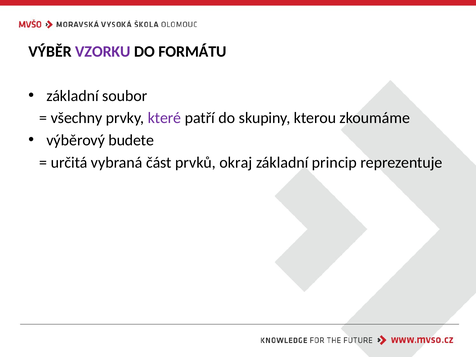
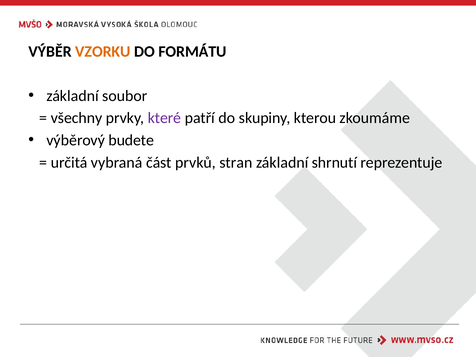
VZORKU colour: purple -> orange (103, 51)
okraj: okraj -> stran (236, 162)
princip: princip -> shrnutí (334, 162)
